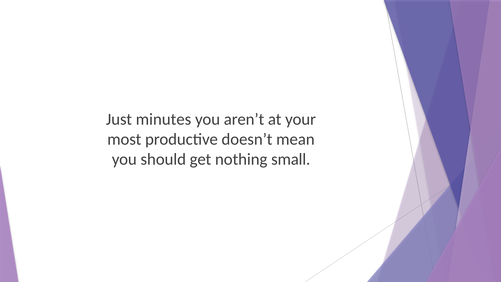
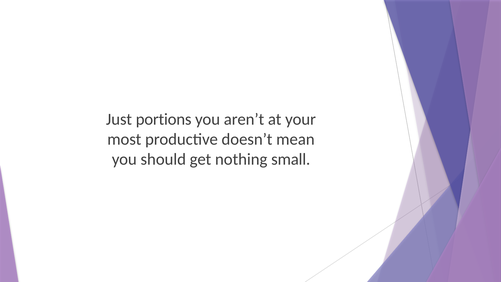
minutes: minutes -> portions (164, 119)
